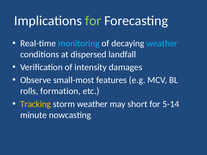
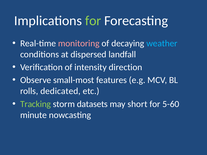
monitoring colour: light blue -> pink (79, 43)
damages: damages -> direction (126, 67)
formation: formation -> dedicated (60, 91)
Tracking colour: yellow -> light green (36, 104)
storm weather: weather -> datasets (92, 104)
5-14: 5-14 -> 5-60 (171, 104)
